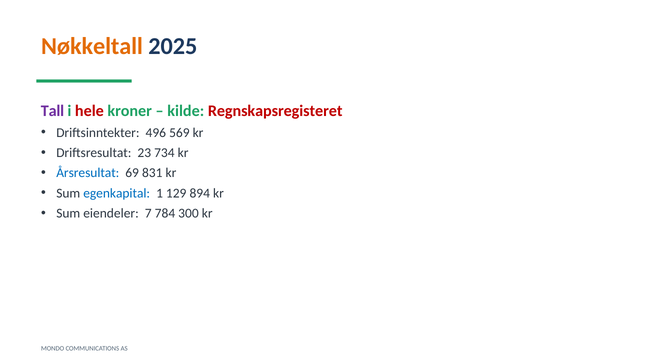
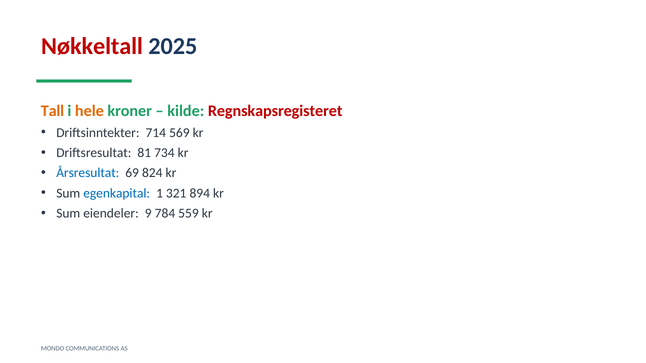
Nøkkeltall colour: orange -> red (92, 46)
Tall colour: purple -> orange (52, 111)
hele colour: red -> orange (89, 111)
496: 496 -> 714 (156, 133)
23: 23 -> 81 (144, 153)
831: 831 -> 824 (152, 173)
129: 129 -> 321 (176, 193)
7: 7 -> 9 (148, 214)
300: 300 -> 559 (188, 214)
